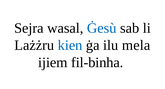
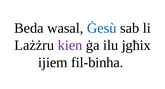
Sejra: Sejra -> Beda (29, 28)
kien colour: blue -> purple (70, 45)
mela: mela -> jgħix (136, 45)
